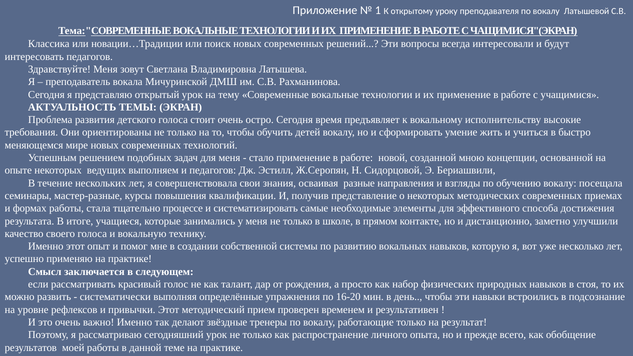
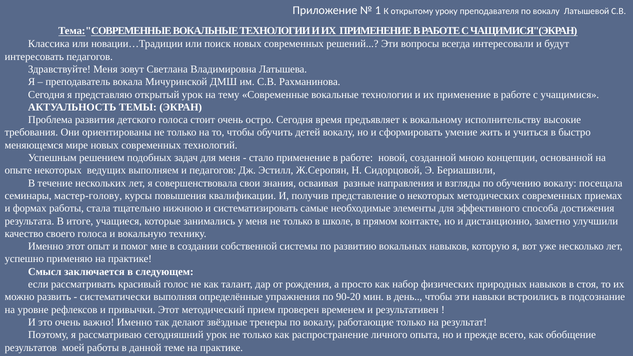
мастер-разные: мастер-разные -> мастер-голову (88, 196)
процессе: процессе -> нижнюю (183, 208)
16-20: 16-20 -> 90-20 (348, 297)
